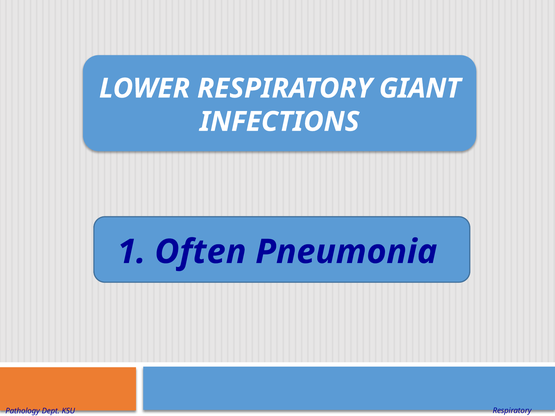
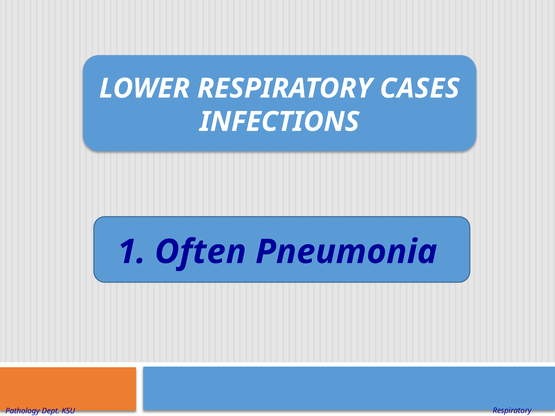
GIANT: GIANT -> CASES (420, 88)
